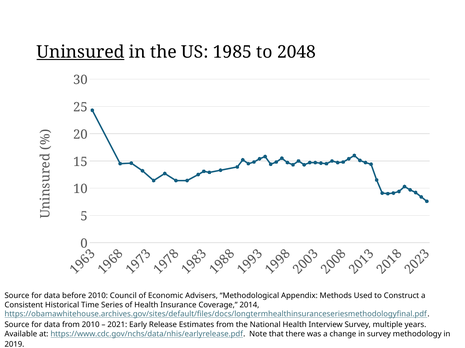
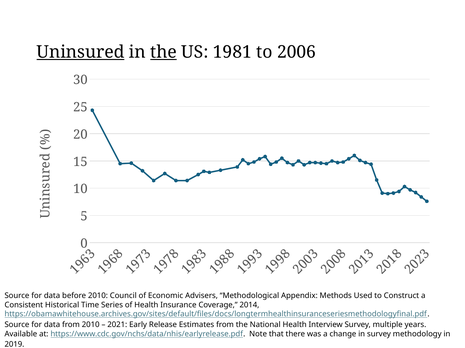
the underline: none -> present (164, 52)
1985: 1985 -> 1981 (232, 52)
2048: 2048 -> 2006 (297, 52)
